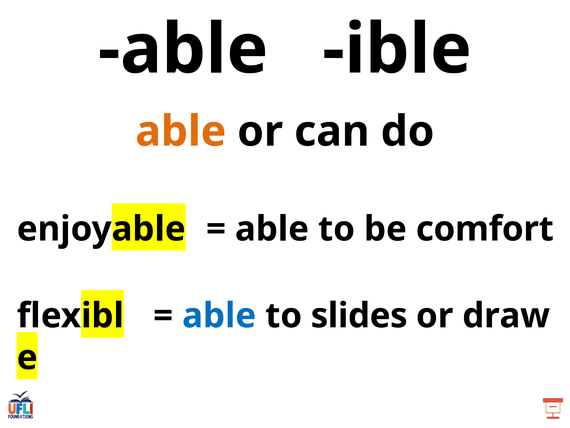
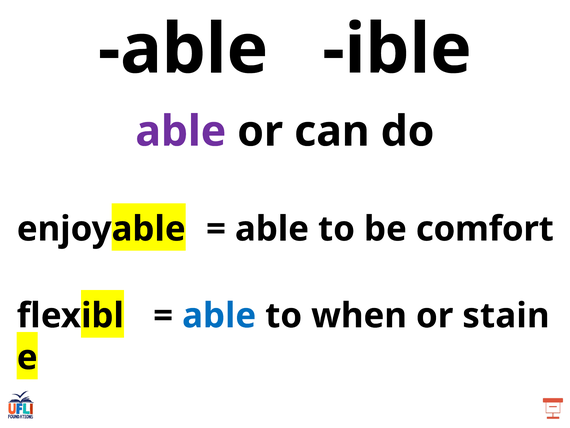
able colour: orange -> purple (181, 131)
slides: slides -> when (359, 315)
draw: draw -> stain (506, 315)
